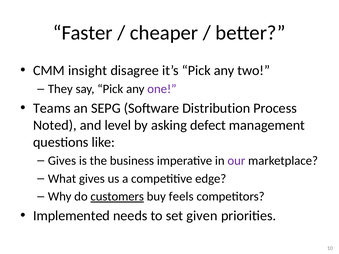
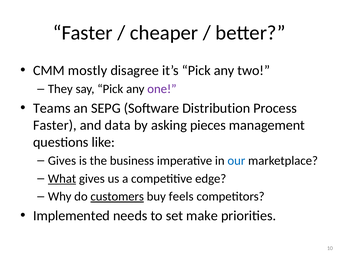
insight: insight -> mostly (88, 70)
Noted: Noted -> Faster (55, 125)
level: level -> data (118, 125)
defect: defect -> pieces (208, 125)
our colour: purple -> blue (236, 161)
What underline: none -> present (62, 179)
given: given -> make (202, 216)
